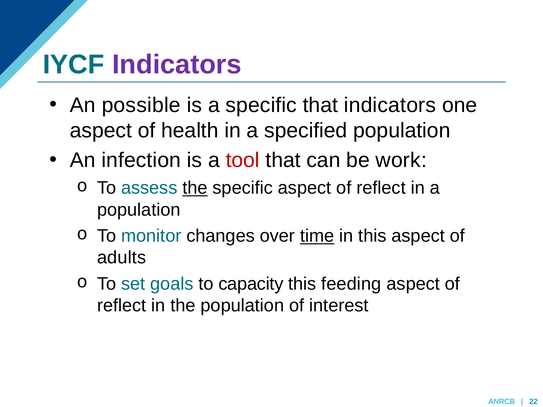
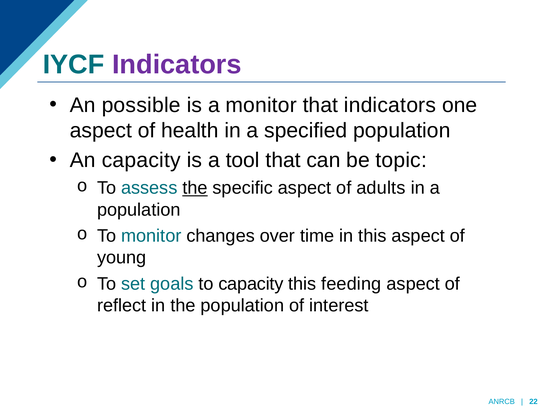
a specific: specific -> monitor (261, 105)
An infection: infection -> capacity (141, 160)
tool colour: red -> black (243, 160)
work: work -> topic (401, 160)
specific aspect of reflect: reflect -> adults (381, 188)
time underline: present -> none (317, 236)
adults: adults -> young (122, 258)
